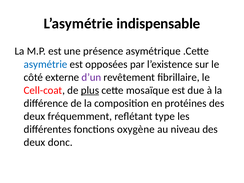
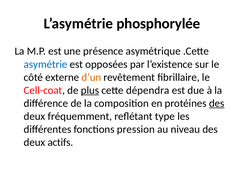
indispensable: indispensable -> phosphorylée (158, 24)
d’un colour: purple -> orange (91, 77)
mosaïque: mosaïque -> dépendra (148, 90)
des underline: none -> present (217, 103)
oxygène: oxygène -> pression (136, 129)
donc: donc -> actifs (60, 142)
